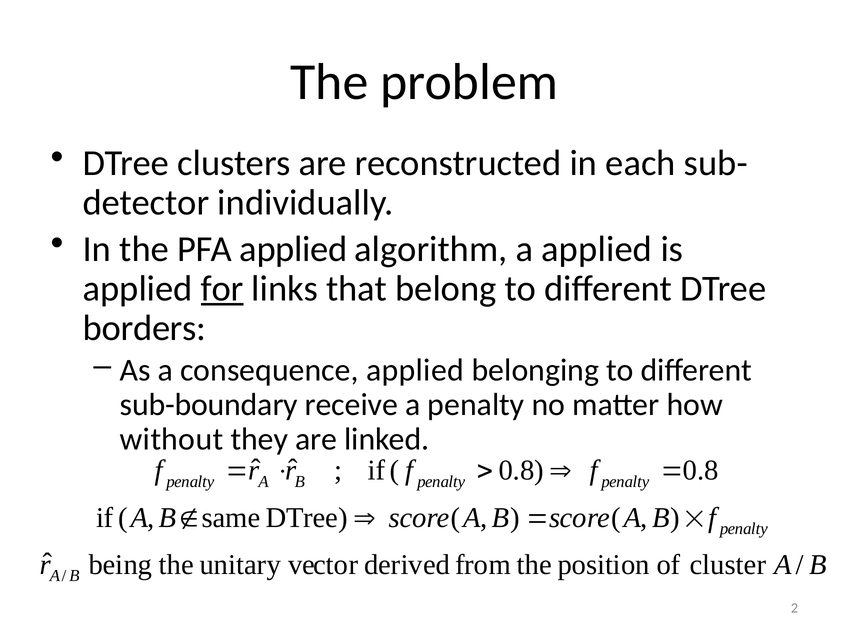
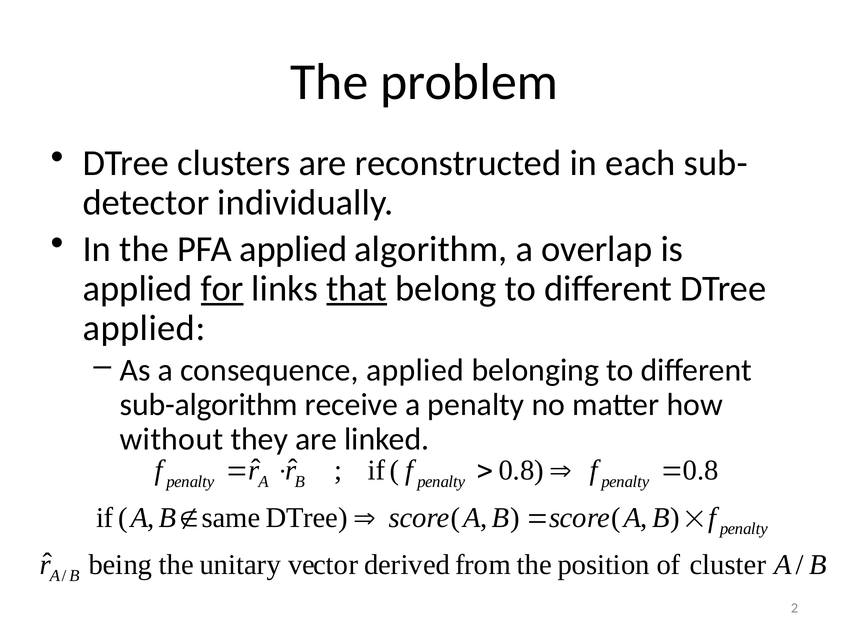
a applied: applied -> overlap (597, 249)
that underline: none -> present (357, 288)
borders: borders -> applied (144, 328)
sub-boundary: sub-boundary -> sub-algorithm (209, 405)
